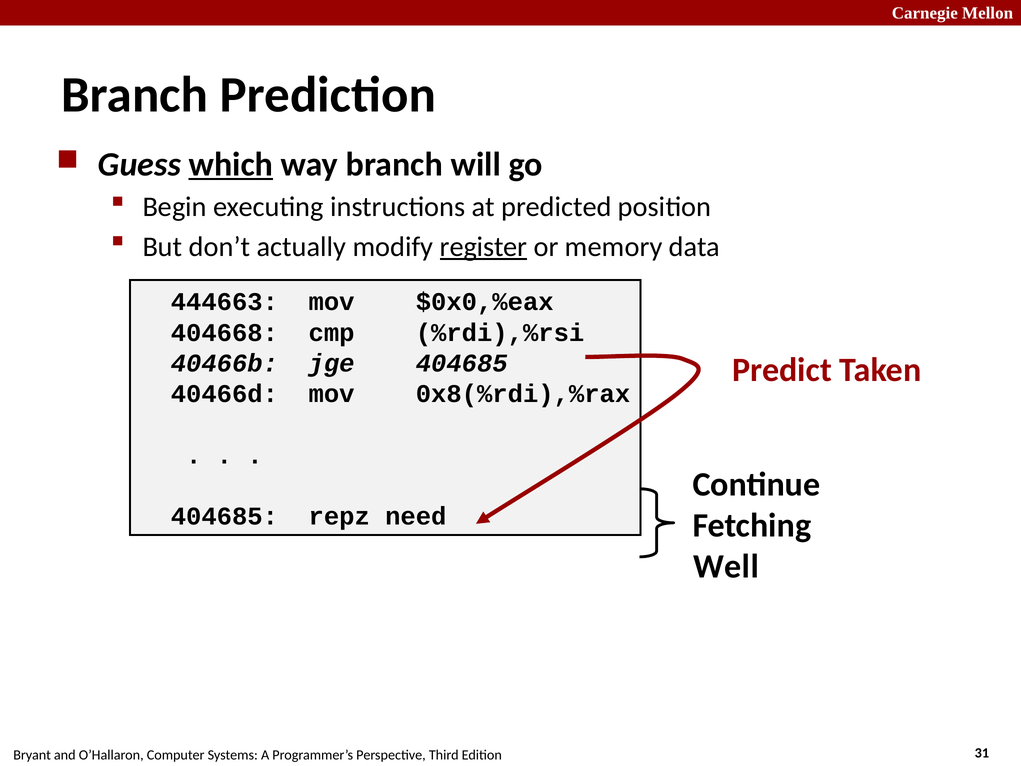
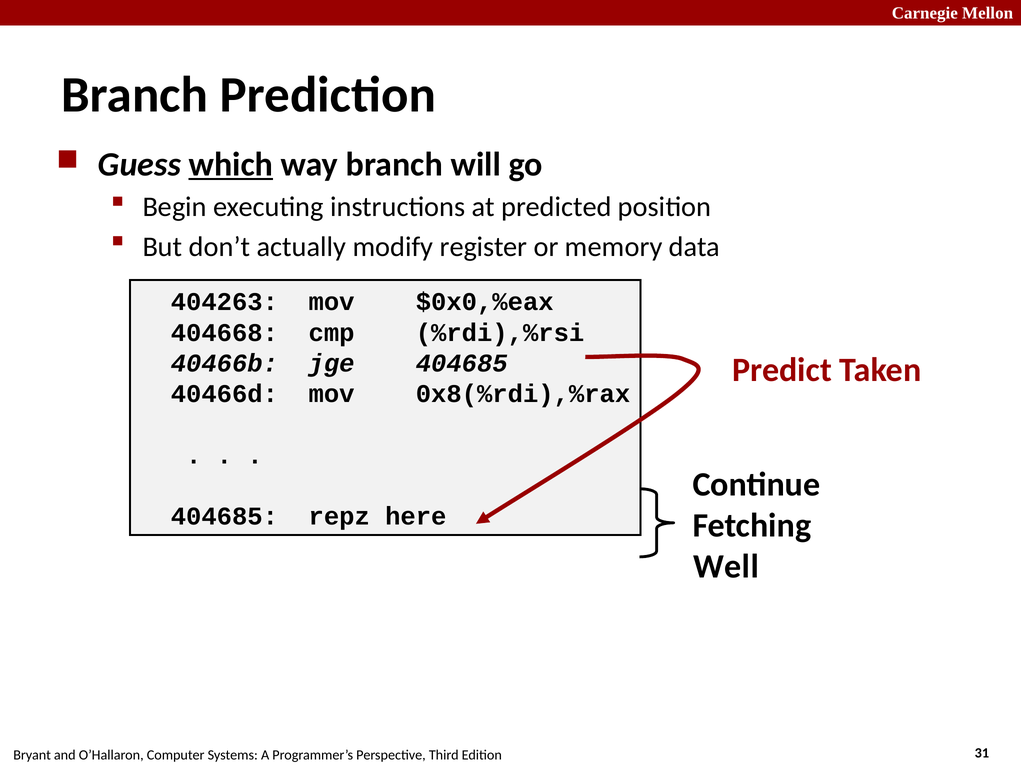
register underline: present -> none (484, 247)
444663: 444663 -> 404263 (224, 302)
need: need -> here (416, 516)
